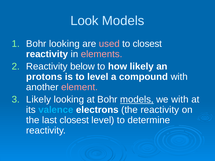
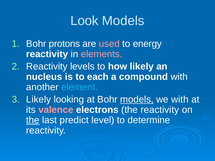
Bohr looking: looking -> protons (64, 44)
to closest: closest -> energy (147, 44)
below: below -> levels (82, 67)
protons: protons -> nucleus (44, 77)
to level: level -> each (98, 77)
element colour: pink -> light blue (80, 87)
valence colour: light blue -> pink (56, 110)
the underline: none -> present (33, 120)
last closest: closest -> predict (74, 120)
